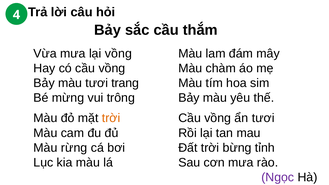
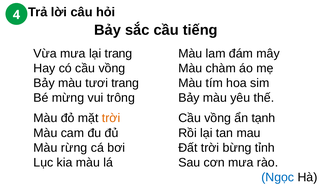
thắm: thắm -> tiếng (200, 30)
lại vồng: vồng -> trang (119, 53)
ẩn tươi: tươi -> tạnh (263, 118)
Ngọc colour: purple -> blue (278, 177)
